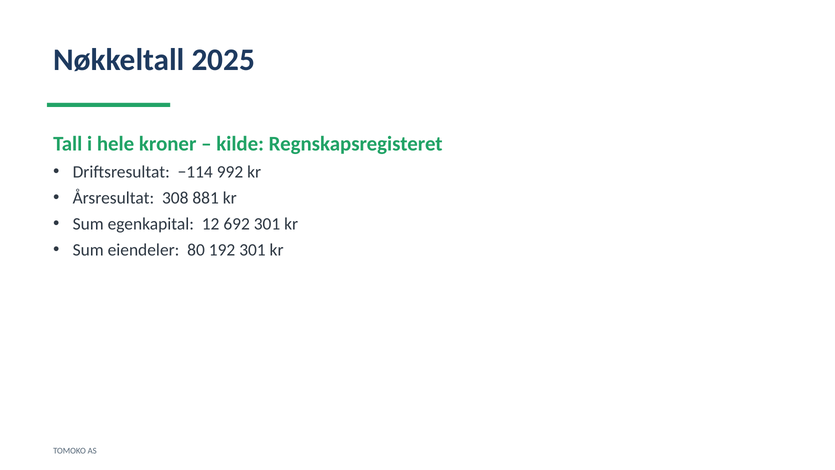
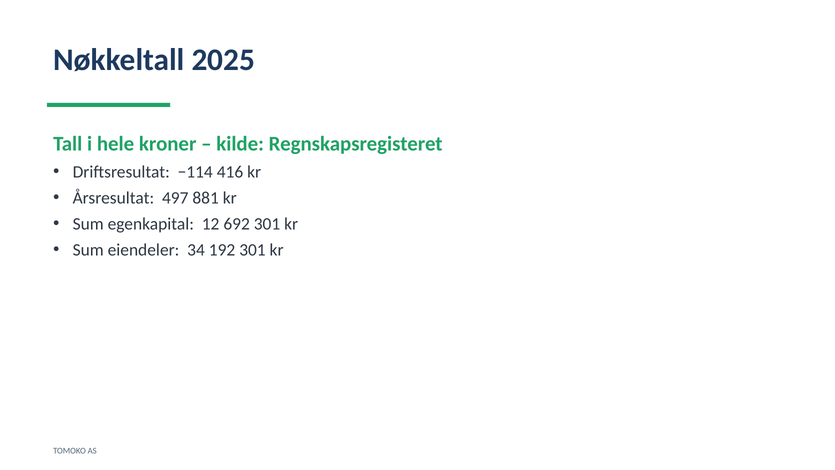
992: 992 -> 416 (230, 172)
308: 308 -> 497 (175, 198)
80: 80 -> 34 (196, 250)
